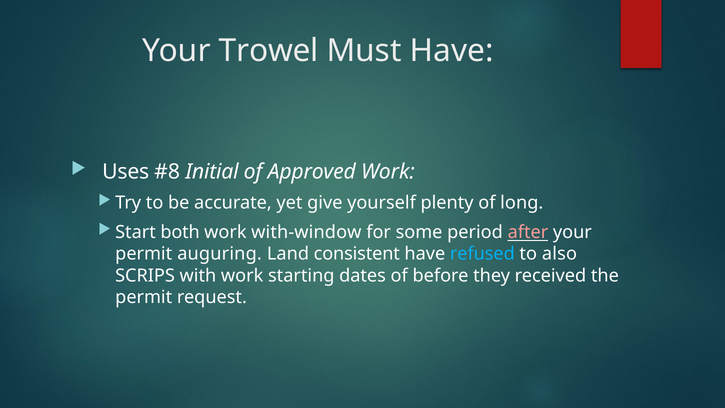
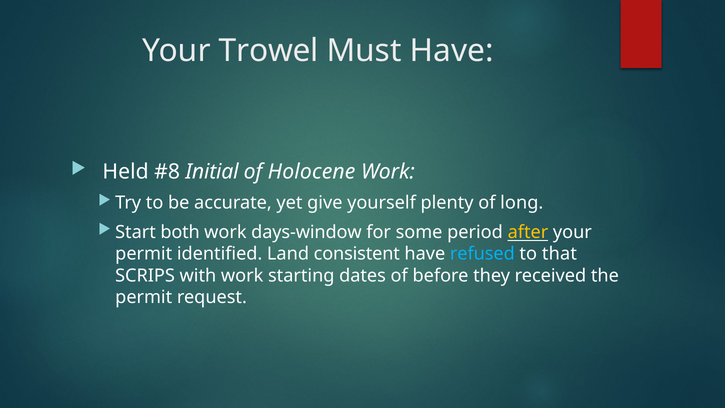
Uses: Uses -> Held (126, 172)
Approved: Approved -> Holocene (312, 172)
with-window: with-window -> days-window (306, 232)
after colour: pink -> yellow (528, 232)
auguring: auguring -> identified (220, 254)
also: also -> that (559, 254)
